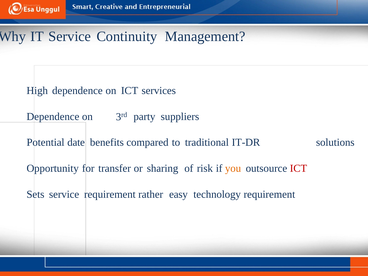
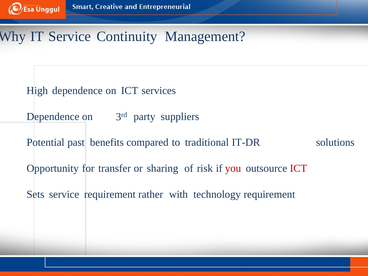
date: date -> past (76, 142)
you colour: orange -> red (233, 168)
easy: easy -> with (178, 194)
